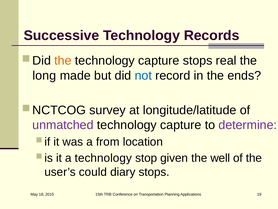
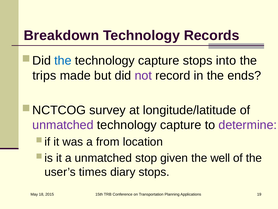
Successive: Successive -> Breakdown (61, 35)
the colour: orange -> blue (63, 61)
real: real -> into (226, 61)
long: long -> trips (44, 75)
not colour: blue -> purple (143, 75)
a technology: technology -> unmatched (103, 158)
could: could -> times (93, 172)
